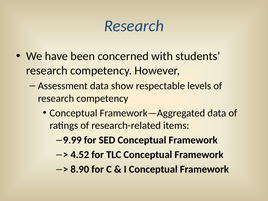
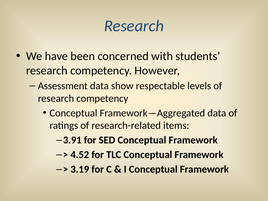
9.99: 9.99 -> 3.91 (72, 140)
8.90: 8.90 -> 3.19 (80, 169)
